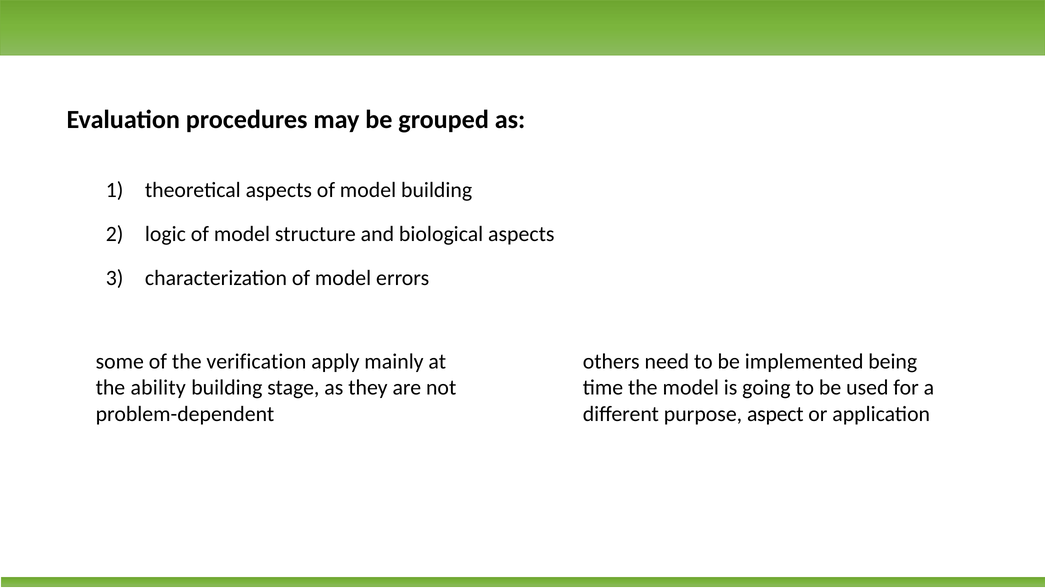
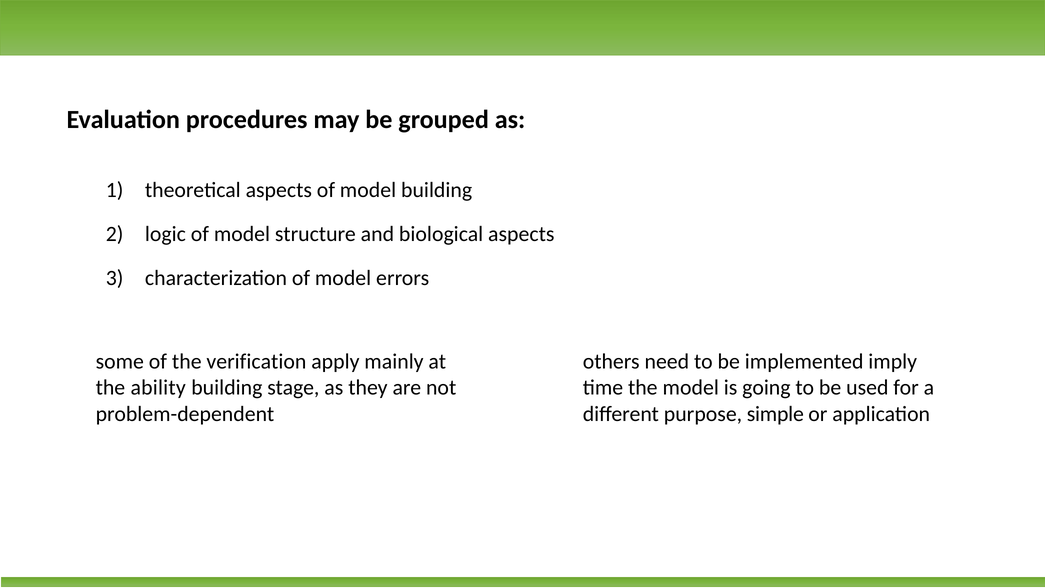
being: being -> imply (893, 361)
aspect: aspect -> simple (775, 414)
